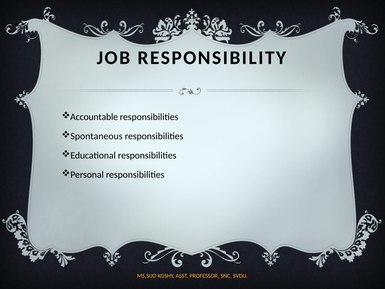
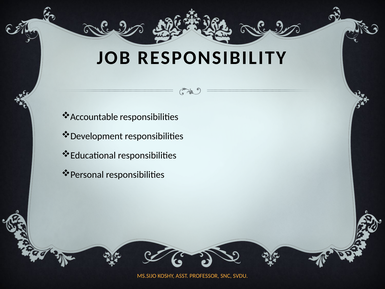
Spontaneous: Spontaneous -> Development (97, 136)
